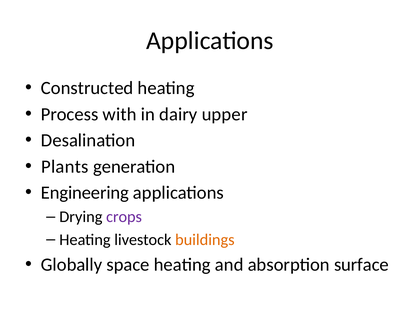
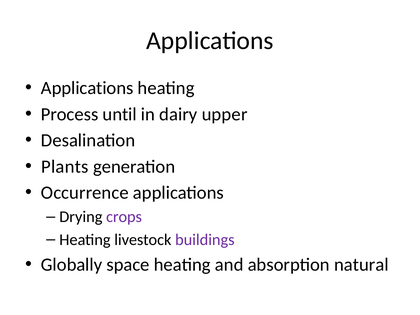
Constructed: Constructed -> Applications (87, 88)
with: with -> until (120, 114)
Engineering: Engineering -> Occurrence (85, 193)
buildings colour: orange -> purple (205, 240)
surface: surface -> natural (361, 265)
